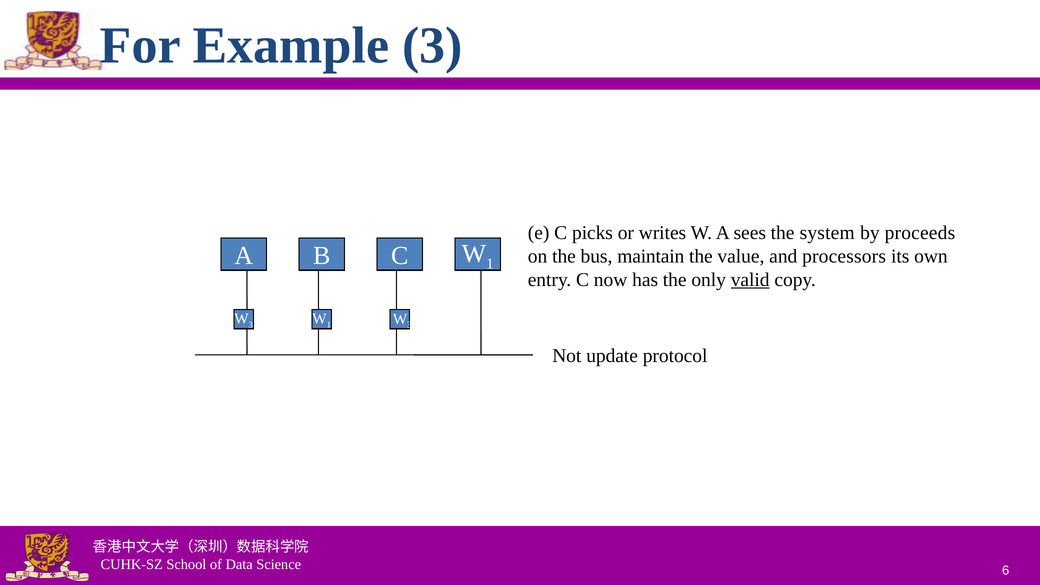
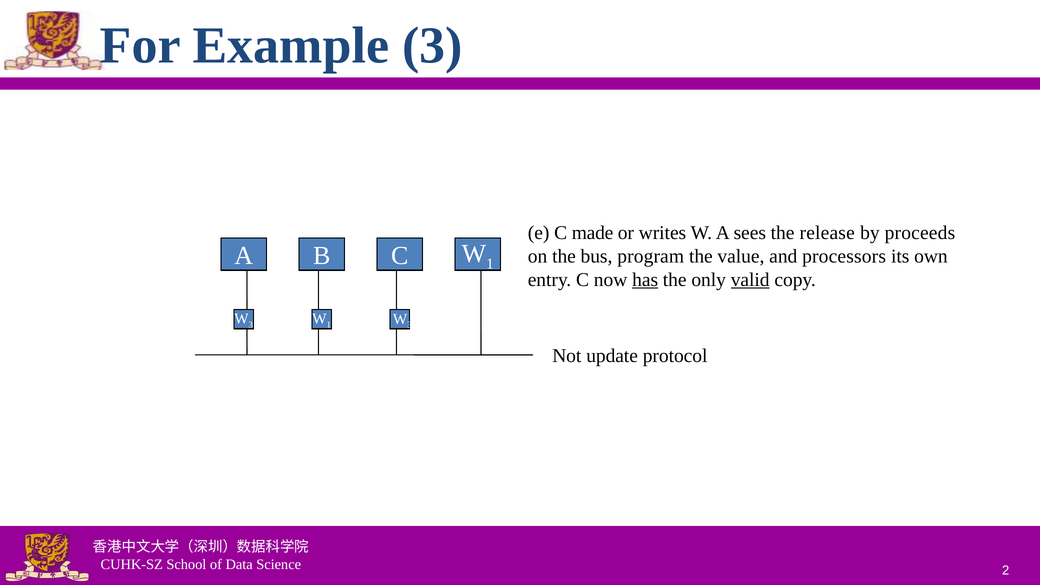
picks: picks -> made (593, 233)
system: system -> release (827, 233)
maintain: maintain -> program (651, 256)
has underline: none -> present (645, 280)
6: 6 -> 2 (1006, 570)
